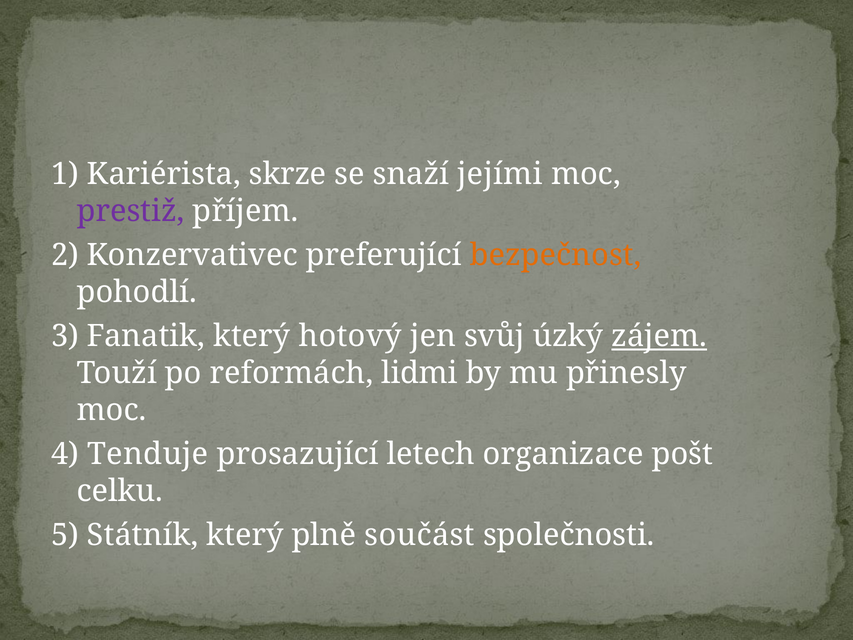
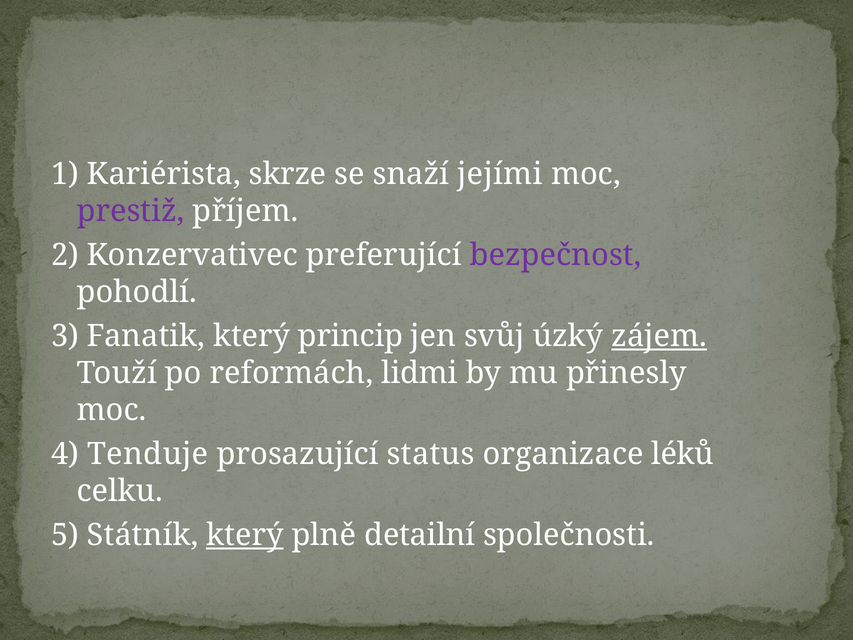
bezpečnost colour: orange -> purple (556, 255)
hotový: hotový -> princip (351, 336)
letech: letech -> status (431, 454)
pošt: pošt -> léků (683, 454)
který underline: none -> present (245, 535)
součást: součást -> detailní (420, 535)
